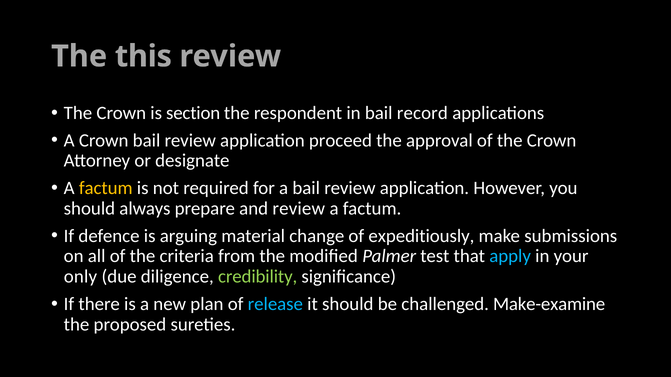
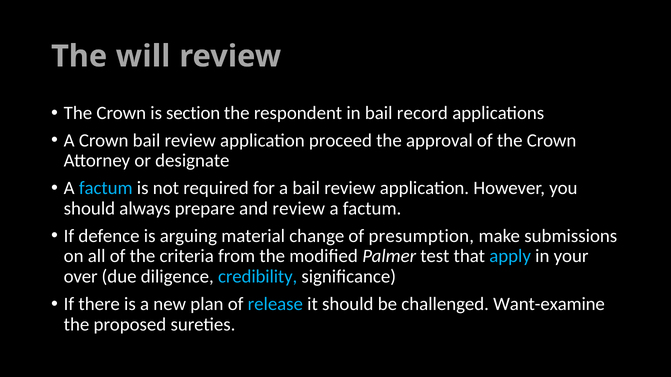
this: this -> will (143, 56)
factum colour: yellow -> light blue (106, 188)
expeditiously: expeditiously -> presumption (421, 236)
only: only -> over (81, 277)
credibility colour: light green -> light blue (258, 277)
Make-examine: Make-examine -> Want-examine (549, 304)
